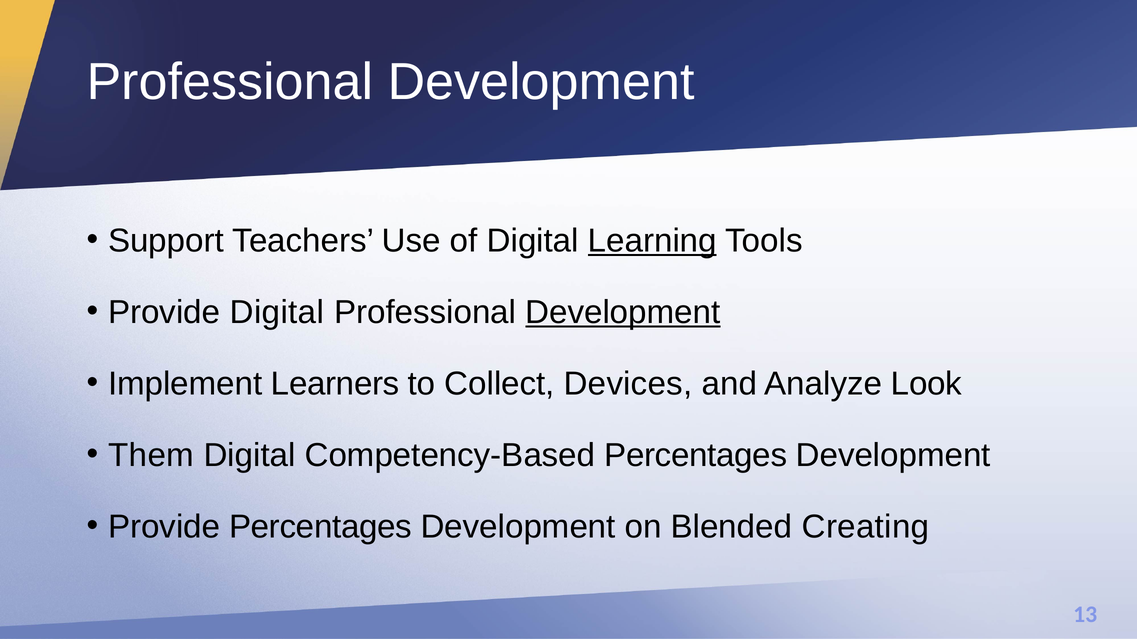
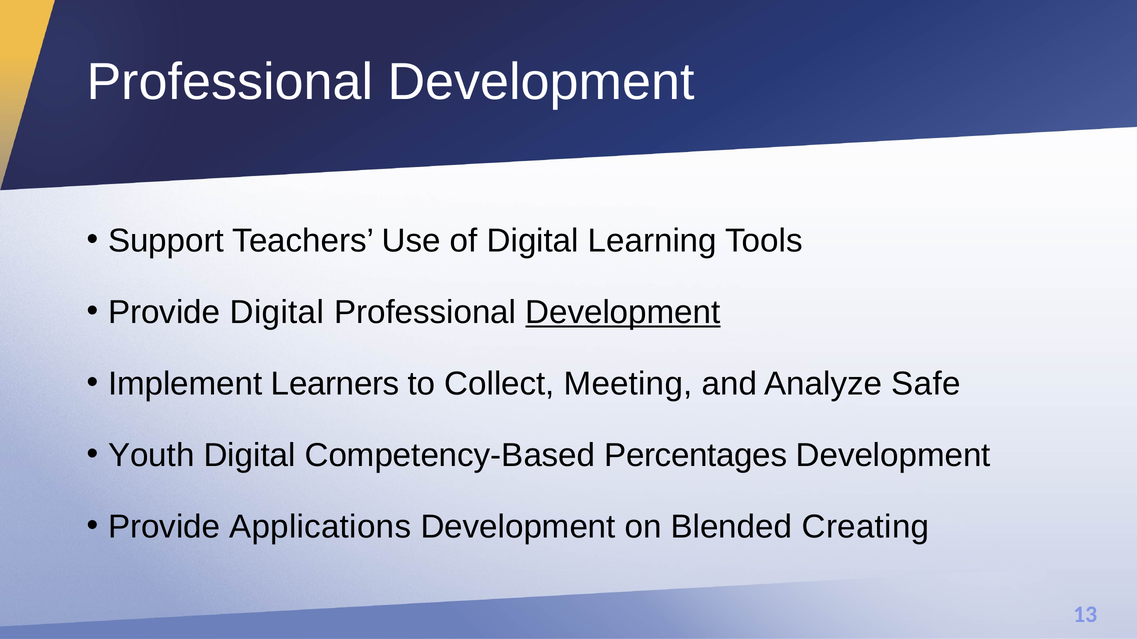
Learning underline: present -> none (652, 241)
Devices: Devices -> Meeting (628, 384)
Look: Look -> Safe (926, 384)
Them: Them -> Youth (151, 456)
Provide Percentages: Percentages -> Applications (320, 527)
